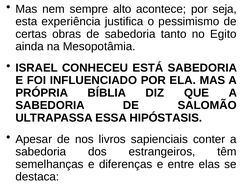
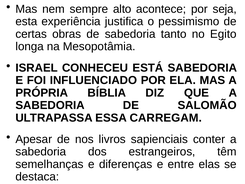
ainda: ainda -> longa (30, 46)
HIPÓSTASIS: HIPÓSTASIS -> CARREGAM (166, 118)
